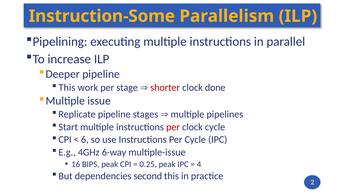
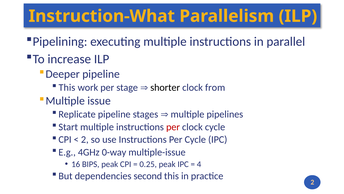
Instruction-Some: Instruction-Some -> Instruction-What (102, 16)
shorter colour: red -> black (165, 87)
done: done -> from (215, 87)
6: 6 -> 2 (85, 139)
6-way: 6-way -> 0-way (114, 152)
